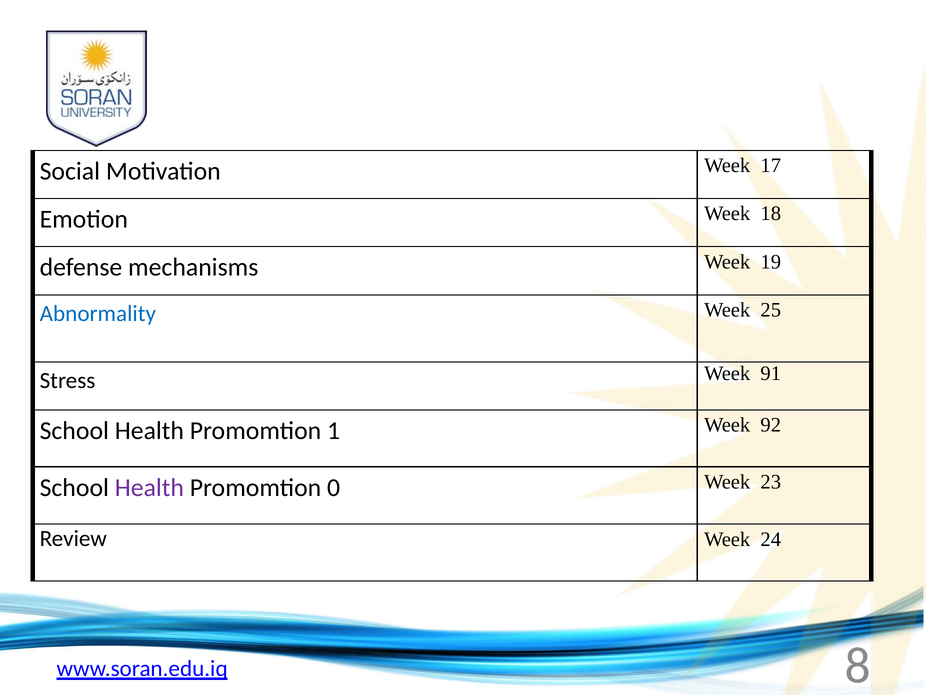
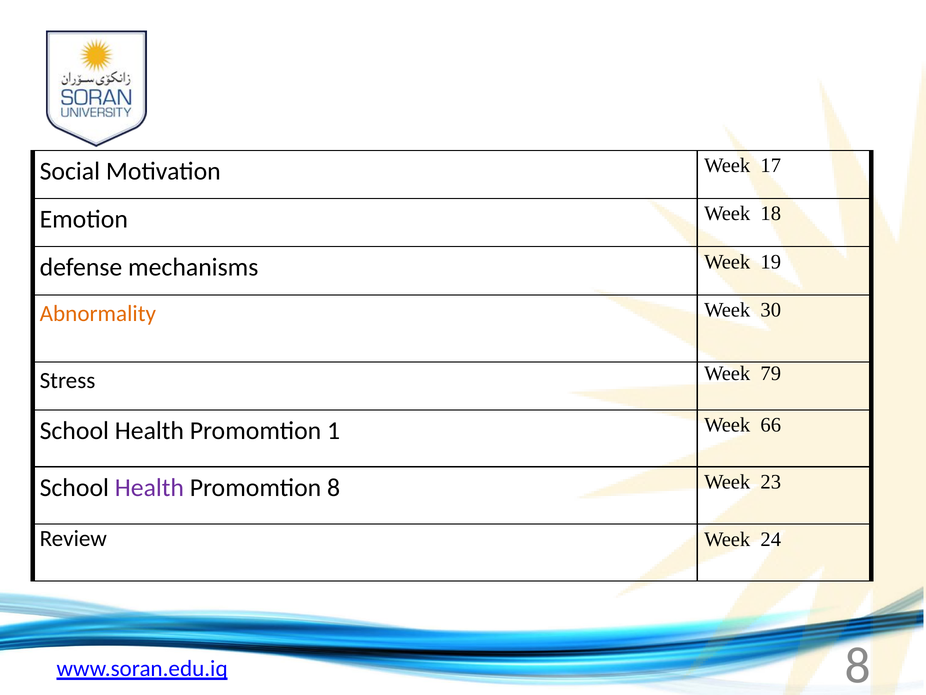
Abnormality colour: blue -> orange (98, 313)
25: 25 -> 30 (771, 310)
91: 91 -> 79 (771, 373)
92: 92 -> 66 (771, 425)
Promomtion 0: 0 -> 8 (334, 487)
